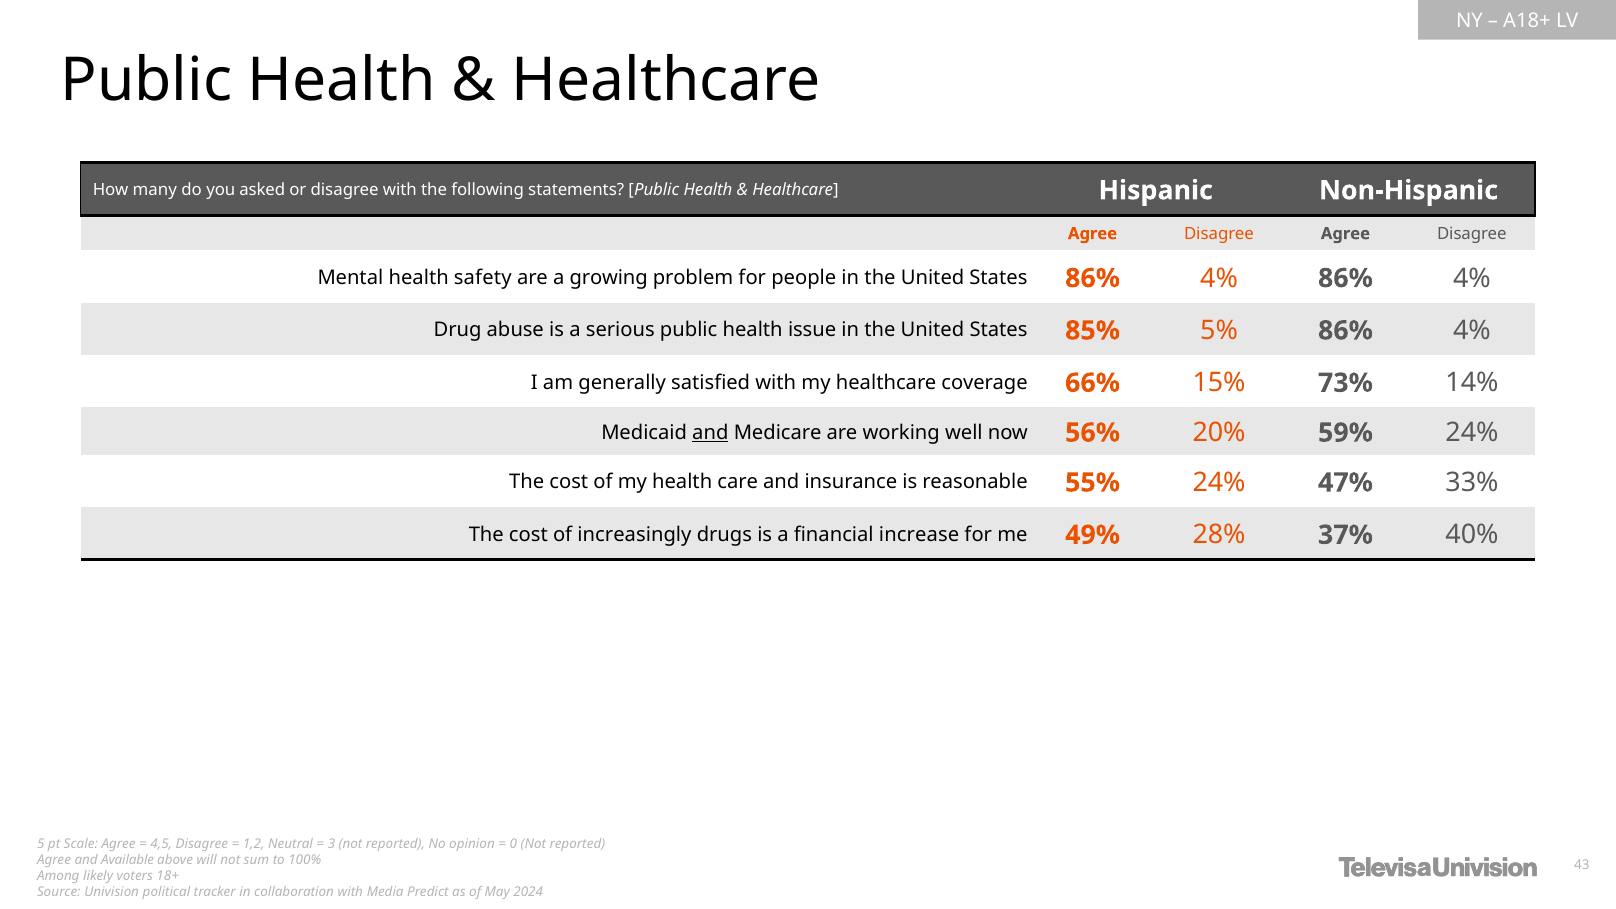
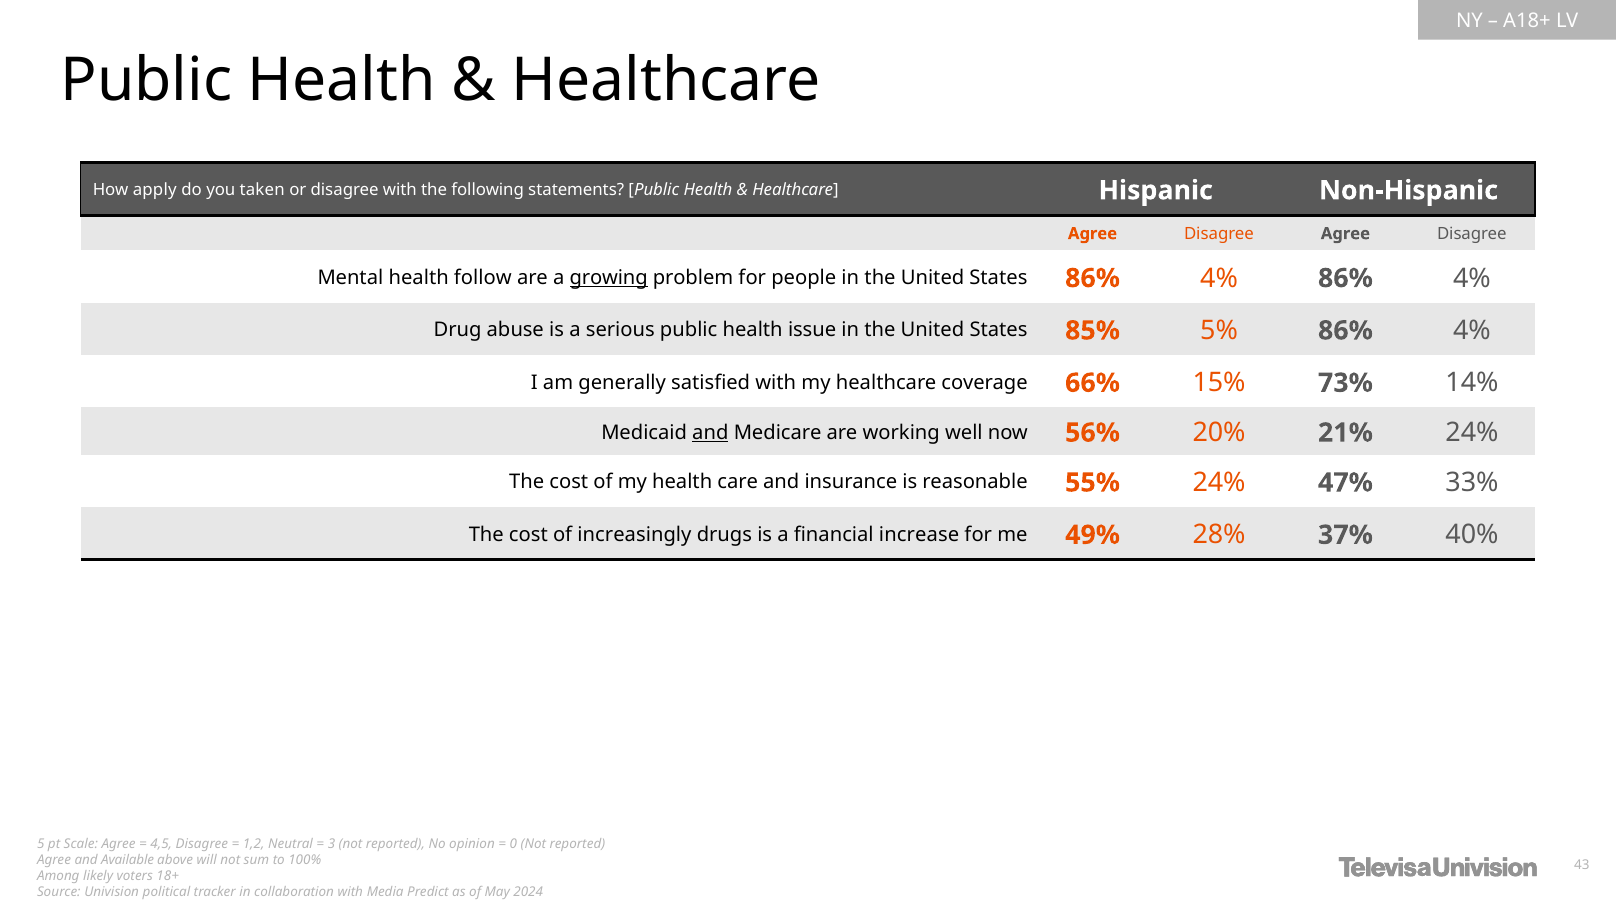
many: many -> apply (155, 190)
asked: asked -> taken (262, 190)
safety: safety -> follow (483, 278)
growing underline: none -> present (609, 278)
59%: 59% -> 21% (1345, 433)
